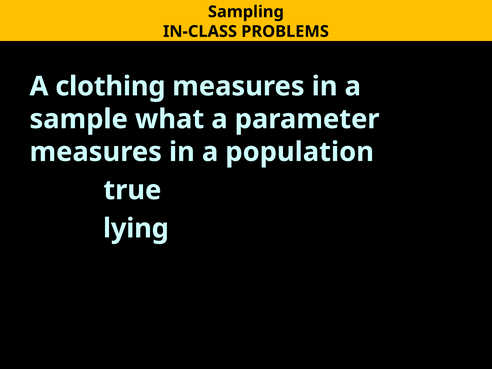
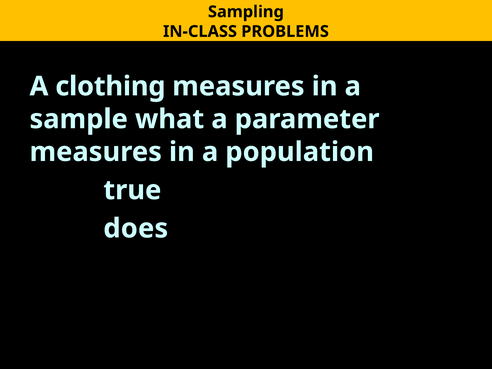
lying: lying -> does (136, 228)
